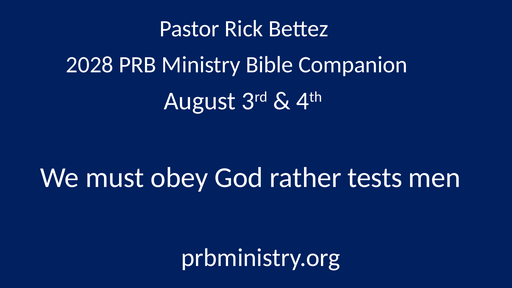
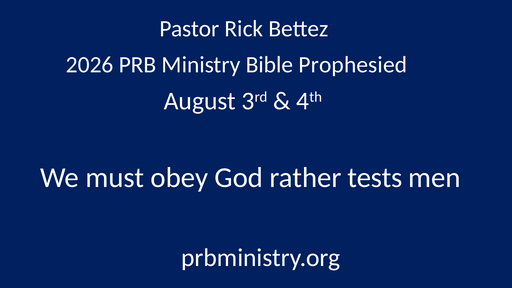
2028: 2028 -> 2026 (90, 65)
Companion: Companion -> Prophesied (353, 65)
